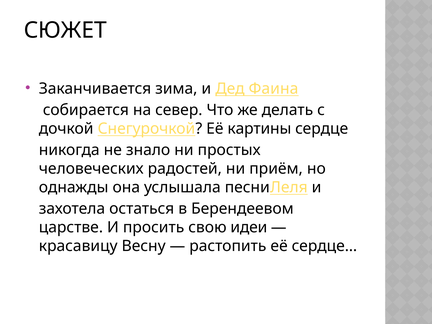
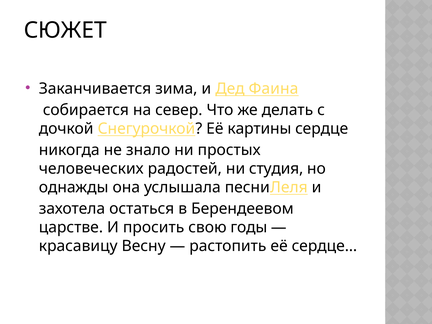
приём: приём -> студия (276, 169)
идеи: идеи -> годы (249, 227)
